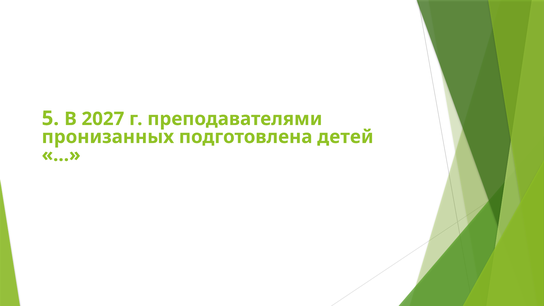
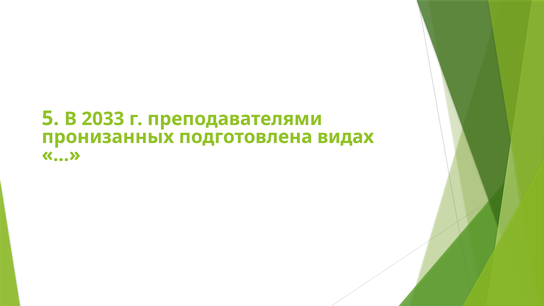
2027: 2027 -> 2033 (103, 119)
детей: детей -> видах (346, 137)
